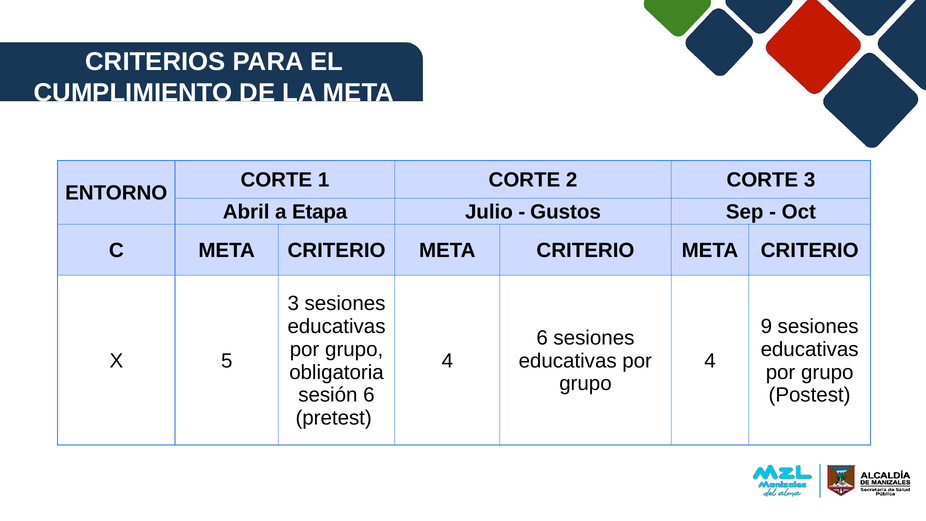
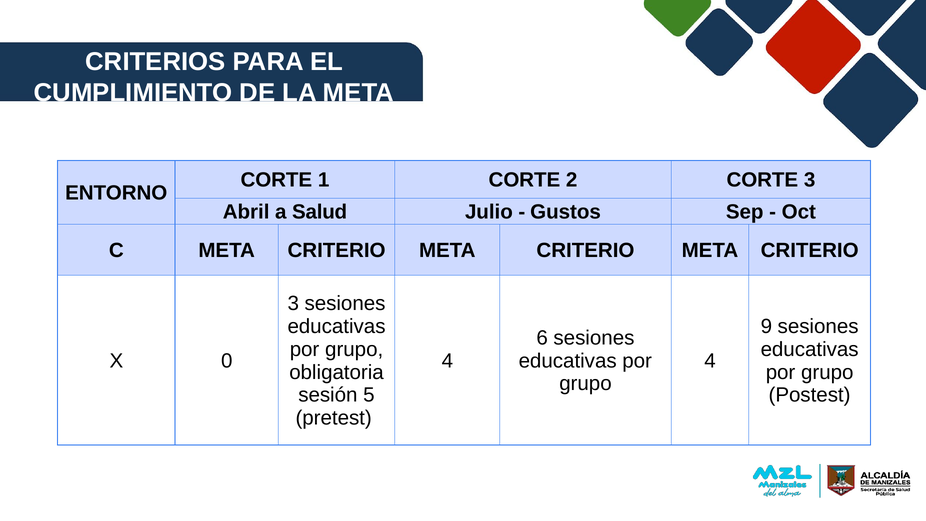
Etapa: Etapa -> Salud (320, 212)
5: 5 -> 0 (227, 361)
sesión 6: 6 -> 5 (369, 395)
